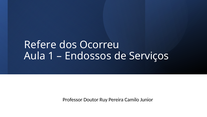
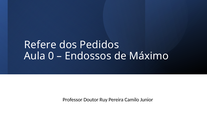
Ocorreu: Ocorreu -> Pedidos (99, 45)
1: 1 -> 0 (51, 56)
Serviços: Serviços -> Máximo (149, 56)
